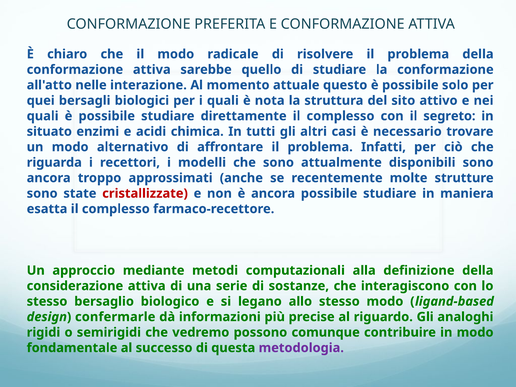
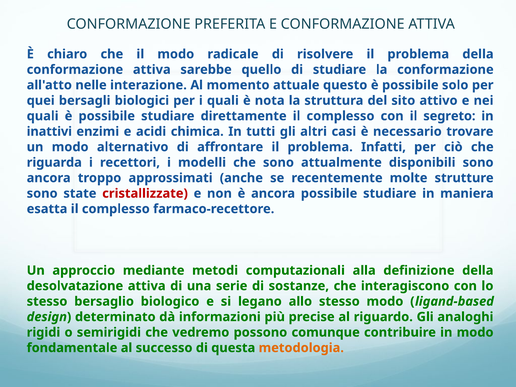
situato: situato -> inattivi (49, 132)
considerazione: considerazione -> desolvatazione (75, 286)
confermarle: confermarle -> determinato (115, 317)
metodologia colour: purple -> orange (301, 348)
